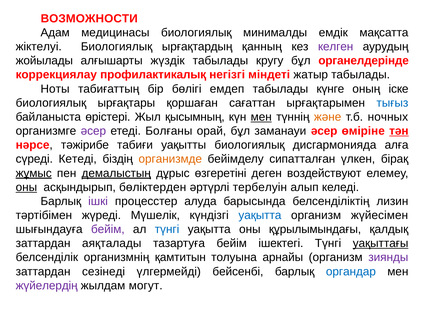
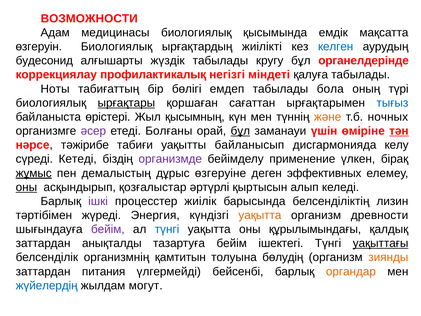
минималды: минималды -> қысымында (275, 33)
жіктелуі: жіктелуі -> өзгеруін (39, 47)
қанның: қанның -> жиілікті (262, 47)
келген colour: purple -> blue (336, 47)
жойылады: жойылады -> будесонид (44, 61)
жатыр: жатыр -> қалуға (311, 75)
күнге: күнге -> бола (330, 89)
іске: іске -> түрі (399, 89)
ырғақтары underline: none -> present (126, 103)
мен underline: present -> none (261, 117)
бұл underline: none -> present (240, 131)
заманауи әсер: әсер -> үшін (324, 131)
уақытты биологиялық: биологиялық -> байланысып (249, 145)
алға: алға -> келу (397, 145)
организмде colour: orange -> purple (170, 159)
сипатталған: сипатталған -> применение (302, 159)
демалыстың underline: present -> none (116, 173)
өзгеретіні: өзгеретіні -> өзгеруіне (220, 173)
воздействуют: воздействуют -> эффективных (324, 173)
бөліктерден: бөліктерден -> қозғалыстар (153, 187)
тербелуін: тербелуін -> қыртысын (260, 187)
алуда: алуда -> жиілік (200, 201)
Мүшелік: Мүшелік -> Энергия (155, 215)
уақытта colour: blue -> orange (260, 215)
жүйесімен: жүйесімен -> древности (380, 215)
аяқталады: аяқталады -> анықталды (112, 243)
арнайы: арнайы -> бөлудің (283, 257)
зиянды colour: purple -> orange (388, 257)
сезінеді: сезінеді -> питания (104, 271)
органдар colour: blue -> orange (351, 271)
жүйелердің colour: purple -> blue (47, 285)
